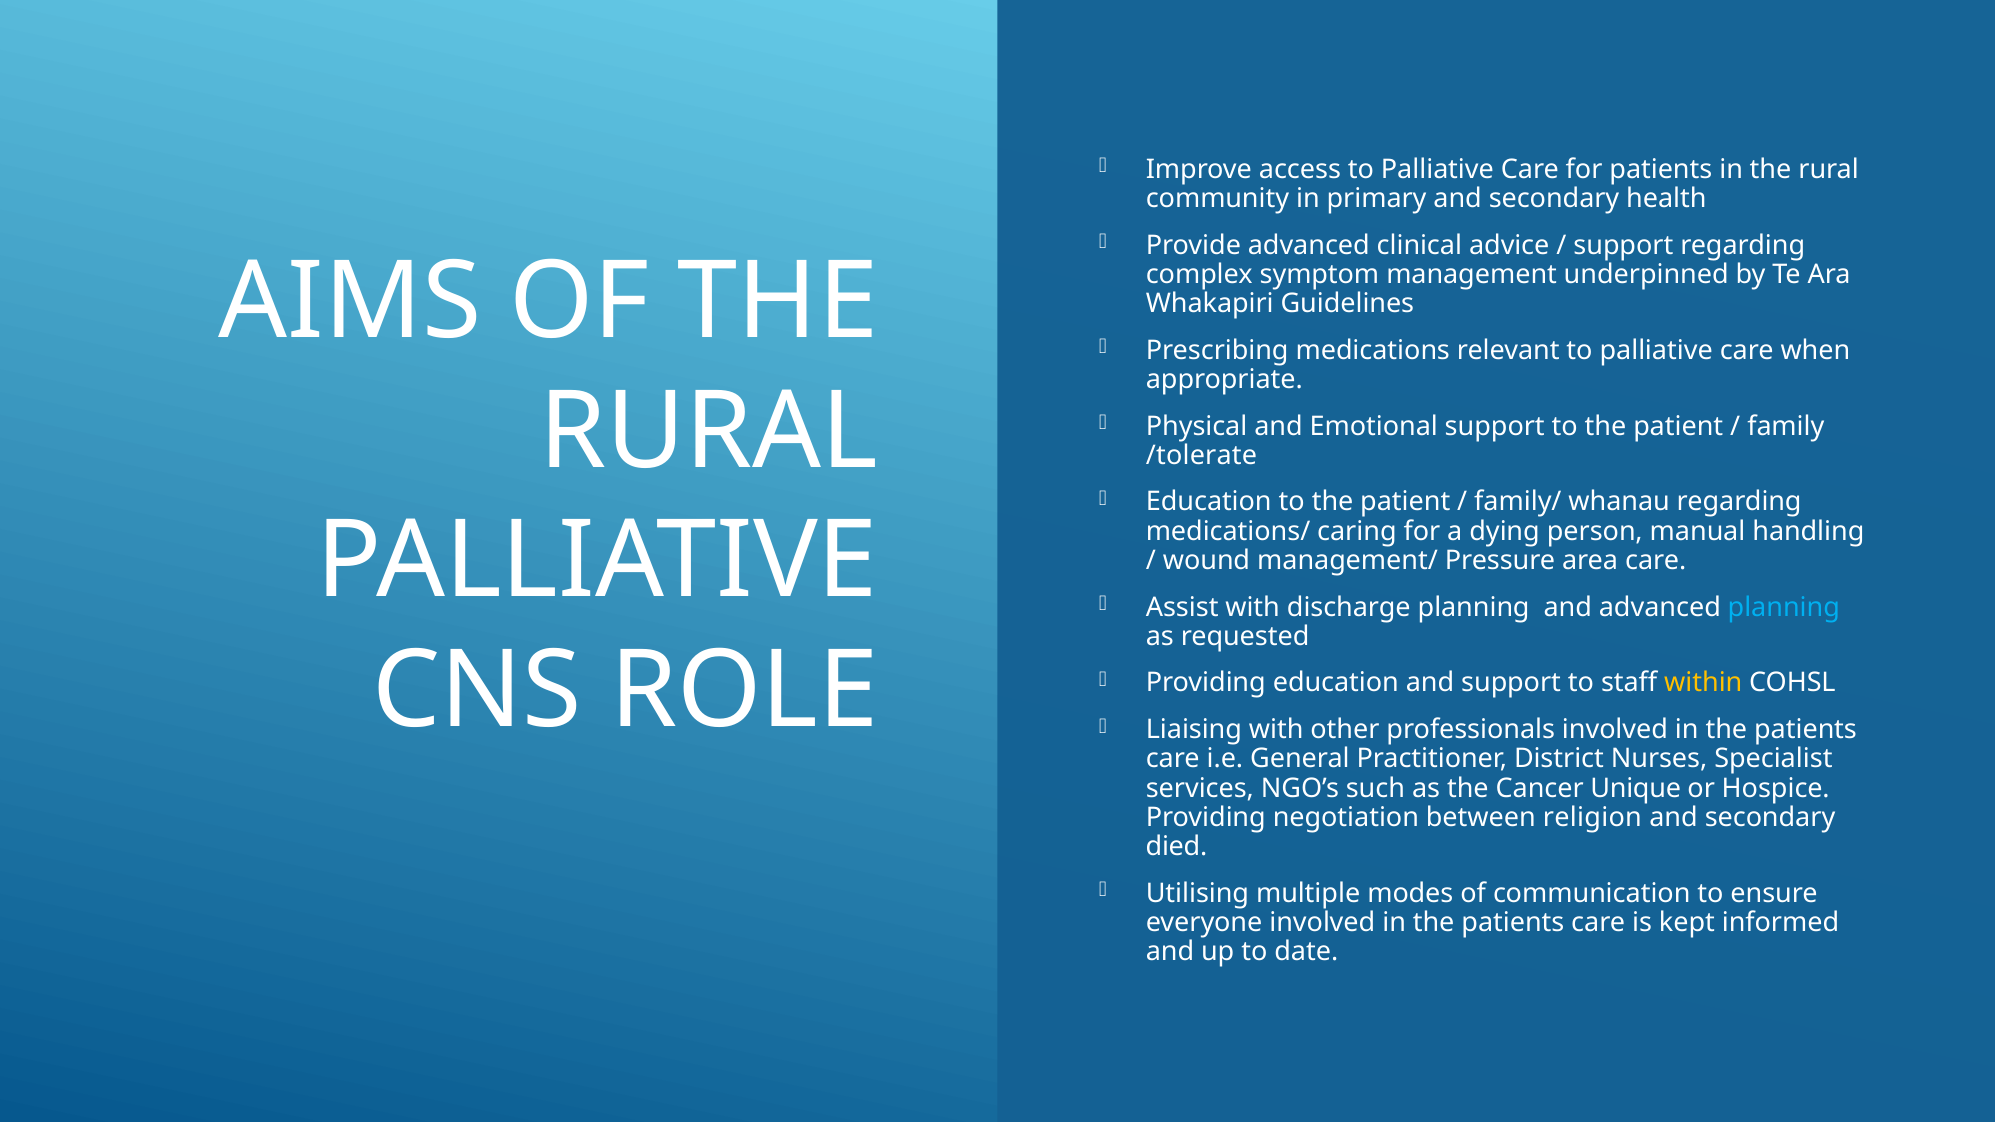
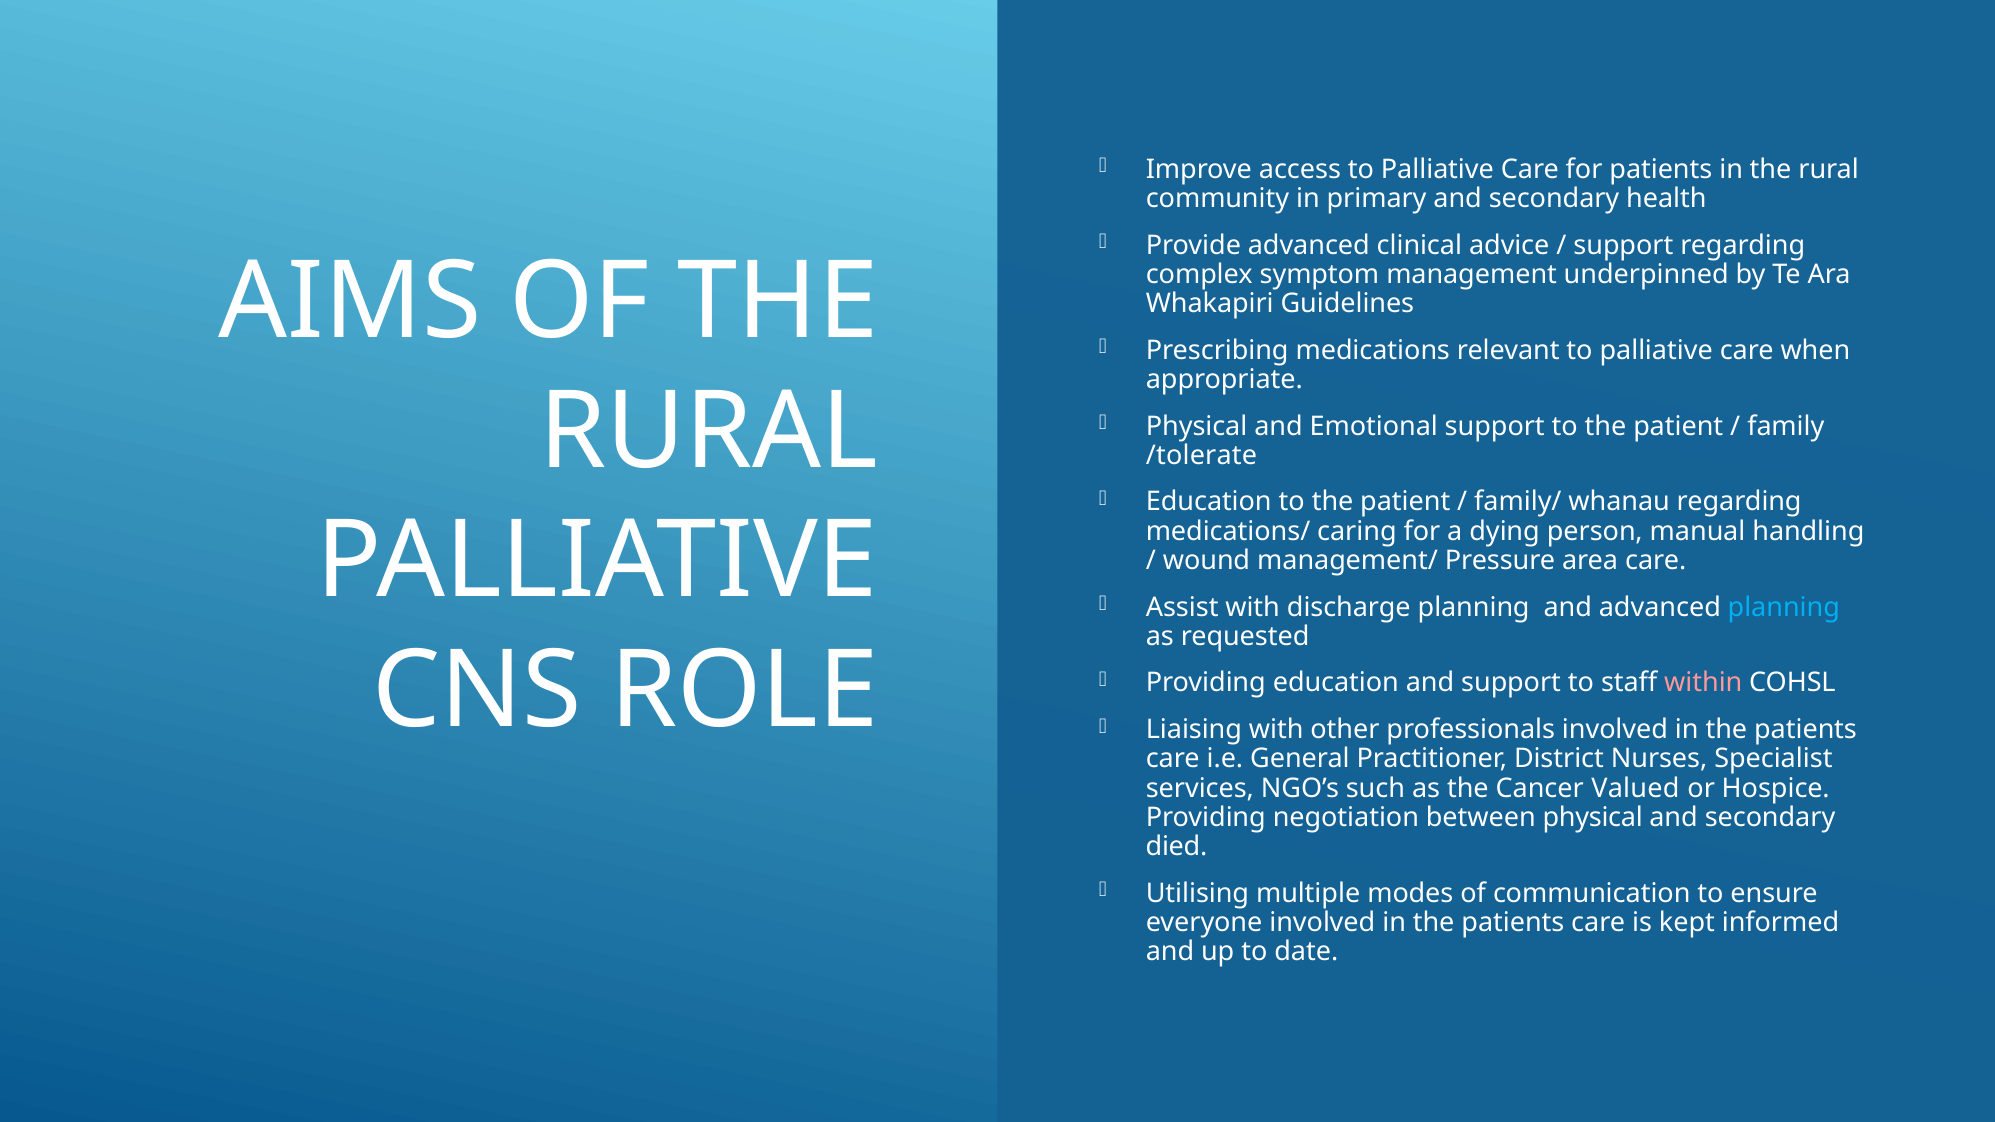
within colour: yellow -> pink (1703, 683)
Unique: Unique -> Valued (1635, 788)
between religion: religion -> physical (1593, 817)
